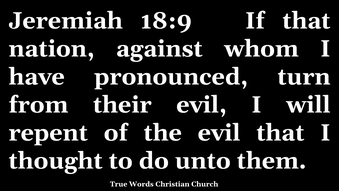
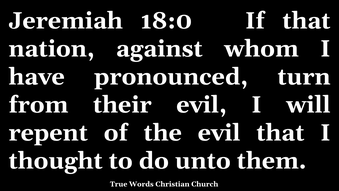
18:9: 18:9 -> 18:0 (166, 21)
